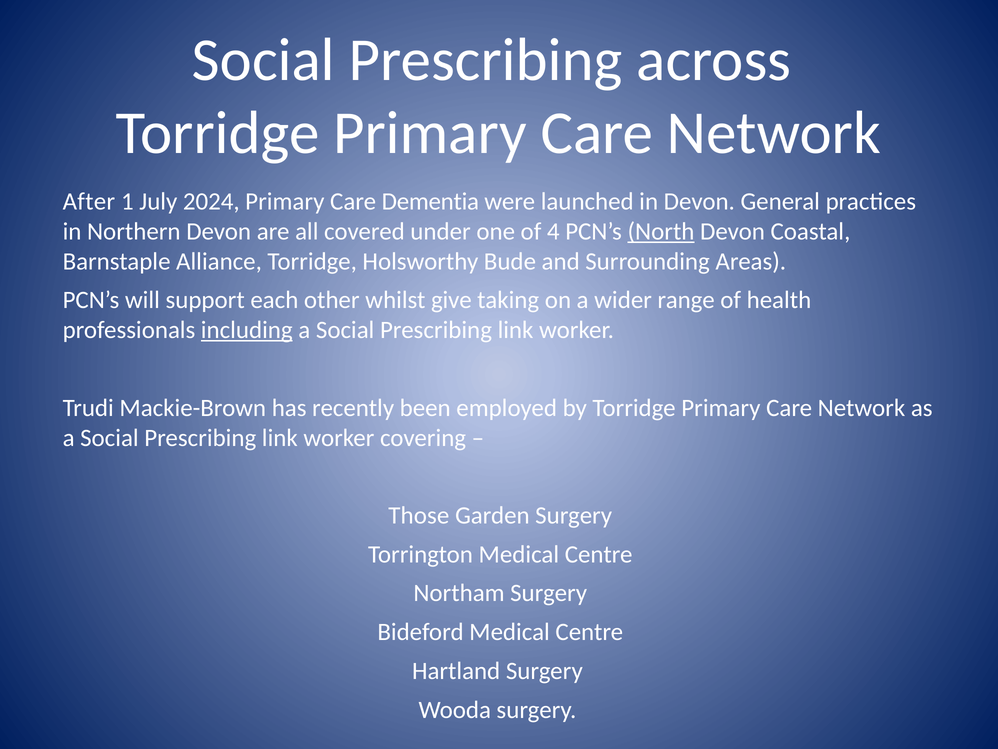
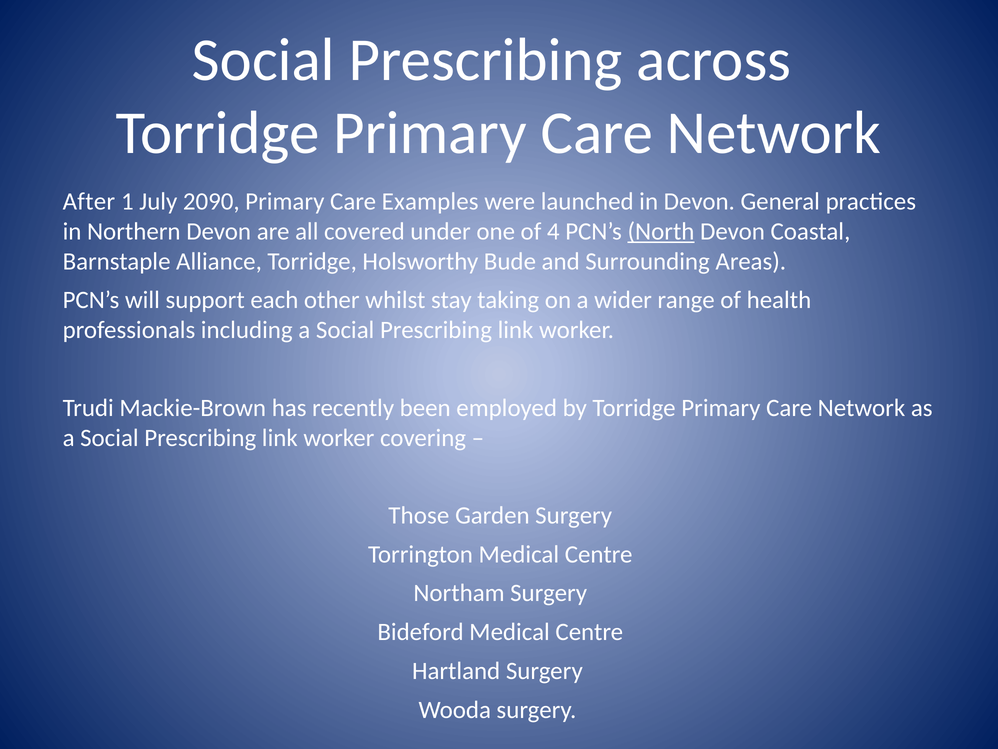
2024: 2024 -> 2090 (211, 201)
Dementia: Dementia -> Examples (430, 201)
give: give -> stay (451, 300)
including underline: present -> none (247, 330)
